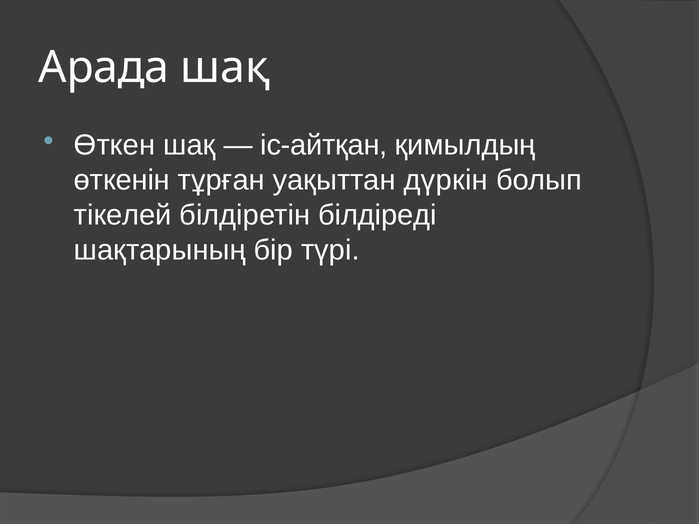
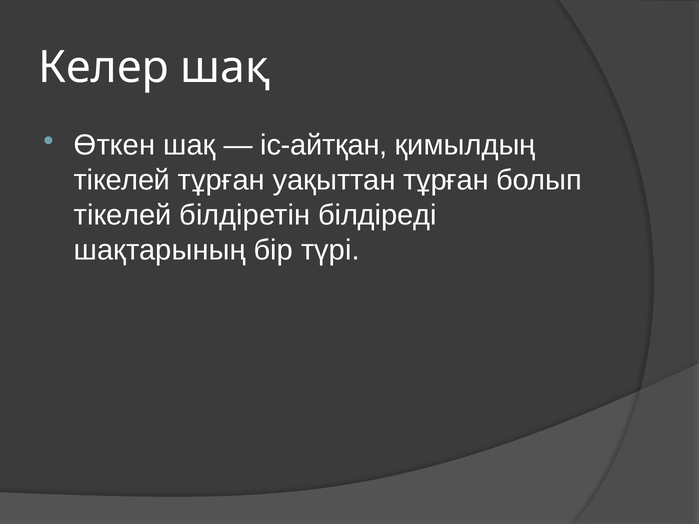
Арада: Арада -> Келер (104, 68)
өткенін: өткенін -> тікелей (122, 180)
уақыттан дүркін: дүркін -> тұрған (446, 180)
